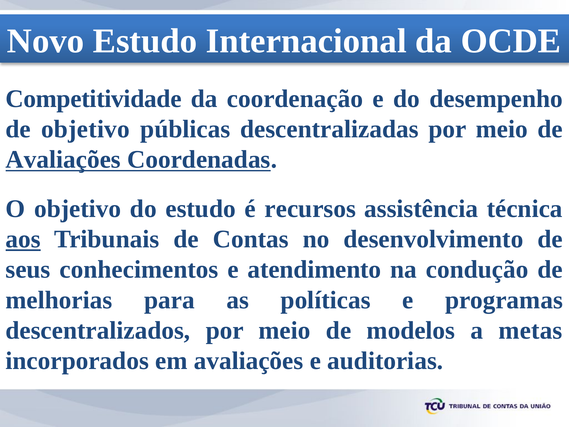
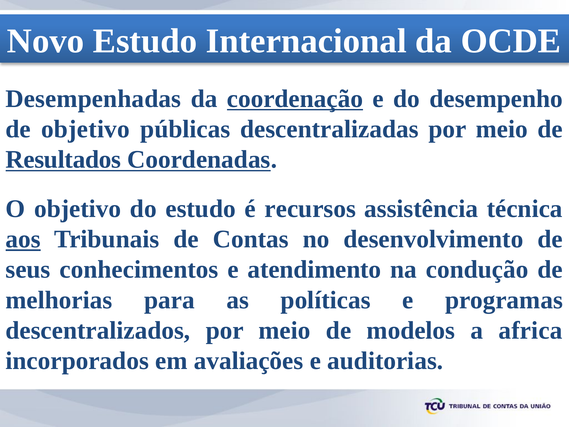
Competitividade: Competitividade -> Desempenhadas (93, 99)
coordenação underline: none -> present (295, 99)
Avaliações: Avaliações -> Resultados (63, 159)
metas: metas -> africa (531, 330)
